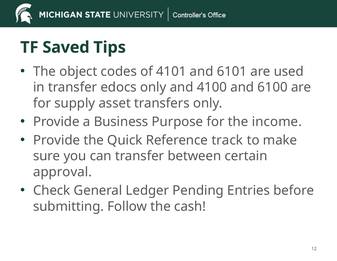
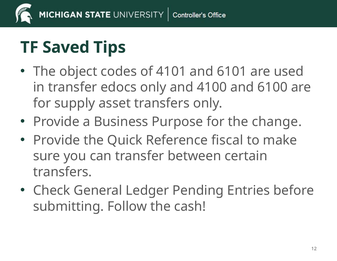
income: income -> change (277, 121)
track: track -> fiscal (227, 140)
approval: approval -> transfers (63, 172)
